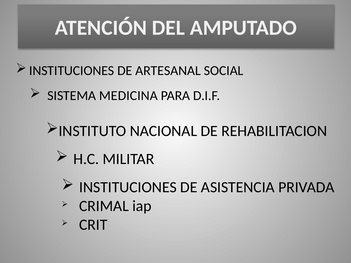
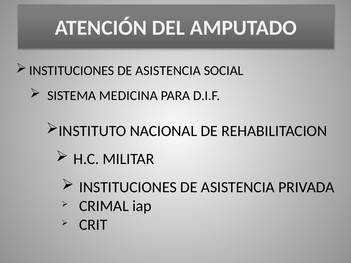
ARTESANAL: ARTESANAL -> ASISTENCIA (168, 71)
